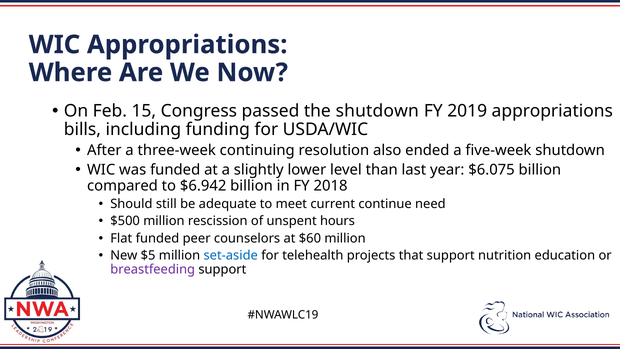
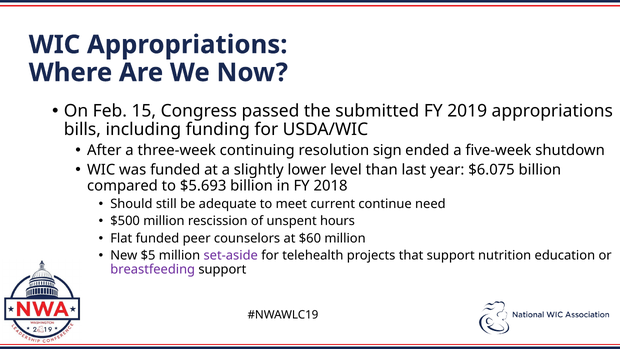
the shutdown: shutdown -> submitted (377, 111)
also: also -> sign (387, 150)
$6.942: $6.942 -> $5.693 (203, 186)
set-aside colour: blue -> purple (231, 255)
